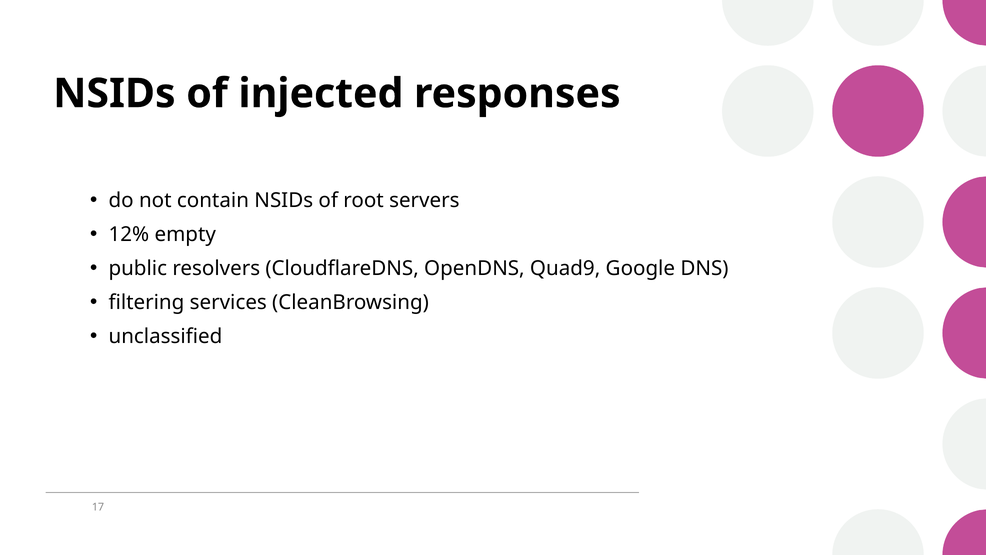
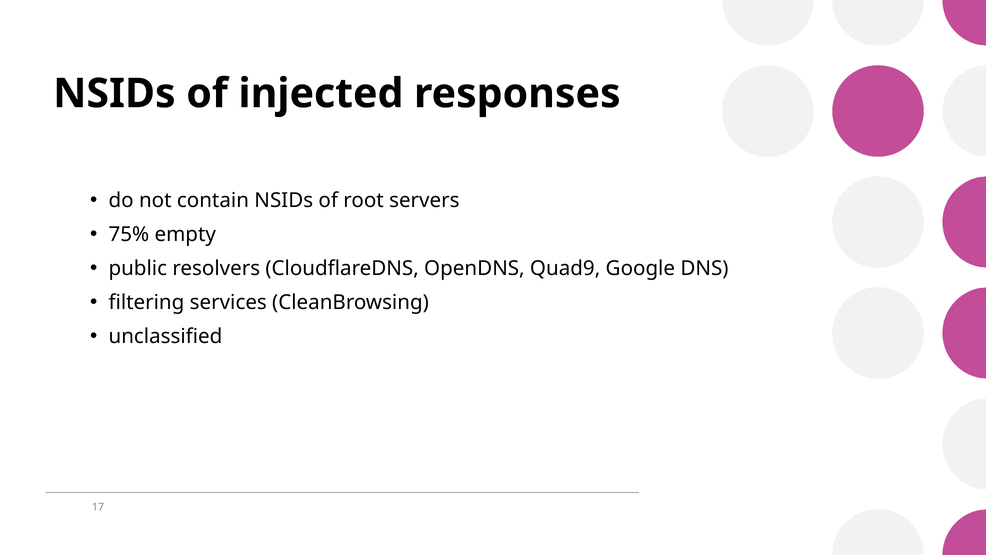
12%: 12% -> 75% (129, 234)
